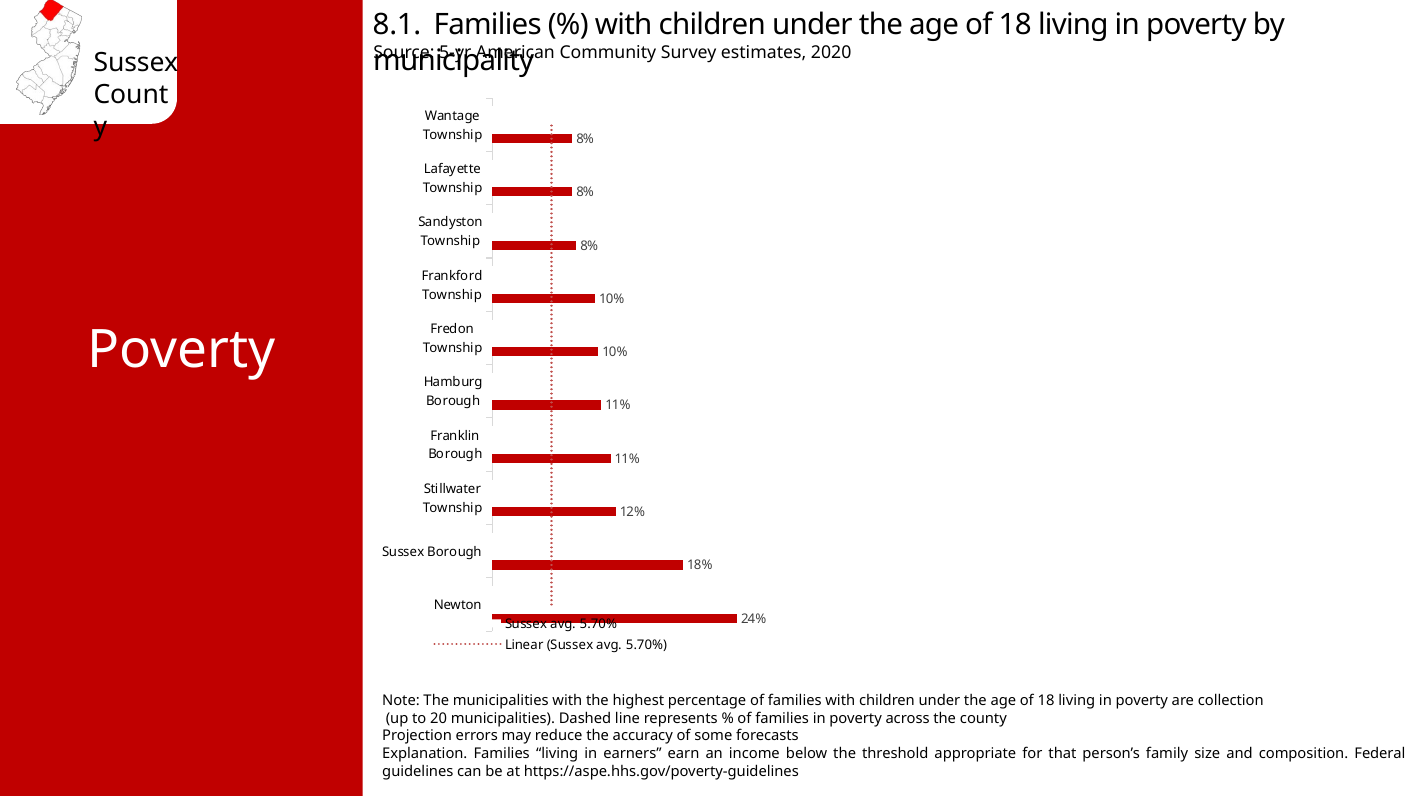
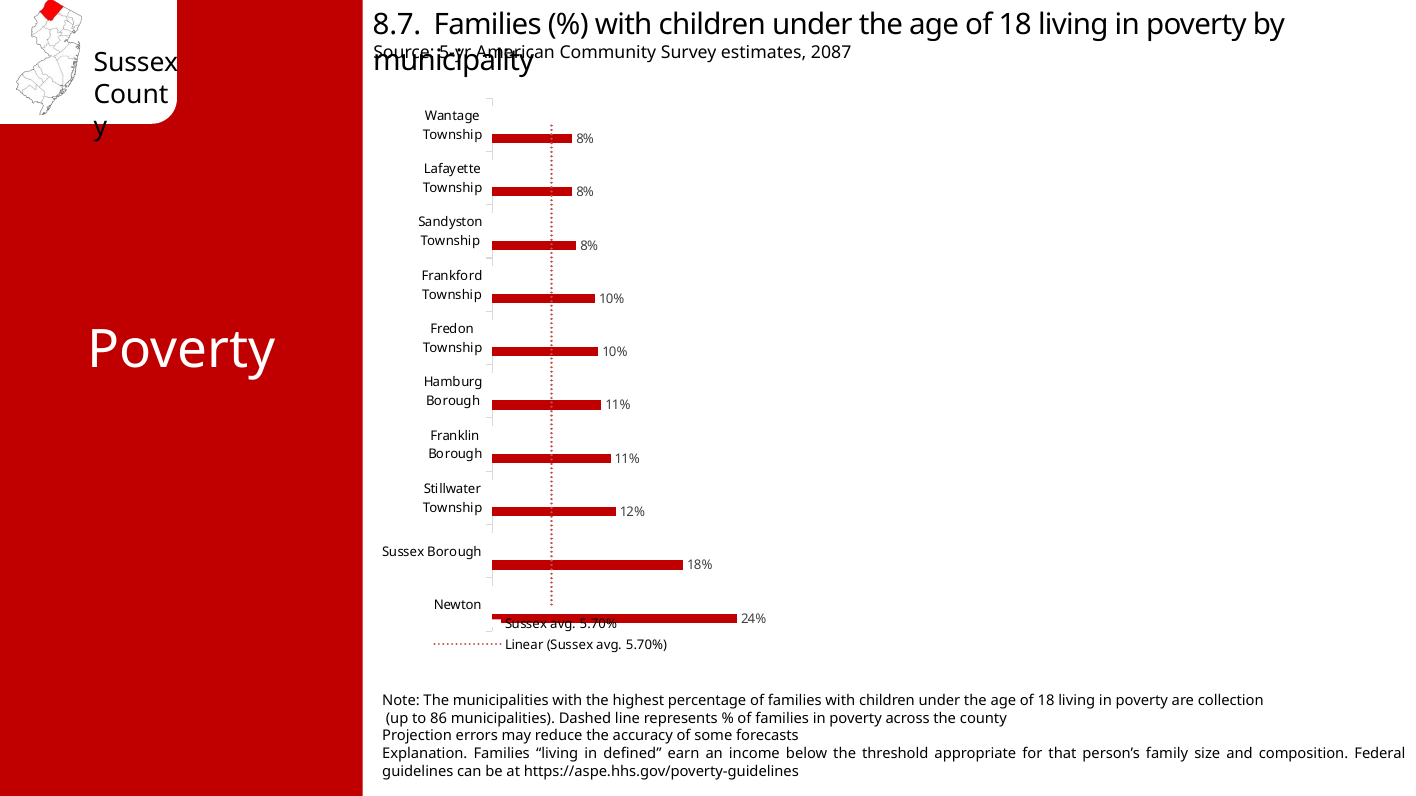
8.1: 8.1 -> 8.7 (397, 25)
2020: 2020 -> 2087 (831, 52)
20: 20 -> 86 (439, 719)
earners: earners -> defined (632, 754)
